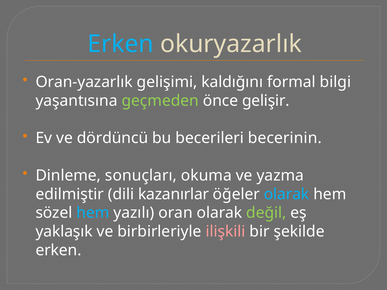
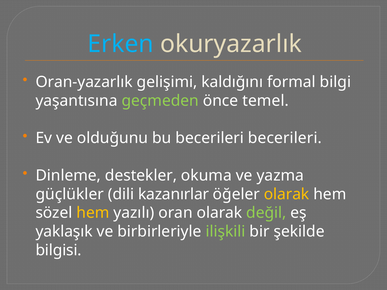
gelişir: gelişir -> temel (266, 101)
dördüncü: dördüncü -> olduğunu (112, 138)
becerileri becerinin: becerinin -> becerileri (285, 138)
sonuçları: sonuçları -> destekler (141, 176)
edilmiştir: edilmiştir -> güçlükler (70, 194)
olarak colour: light blue -> yellow (287, 194)
hem colour: light blue -> yellow (93, 213)
ilişkili colour: pink -> light green (225, 232)
erken: erken -> bilgisi (59, 250)
